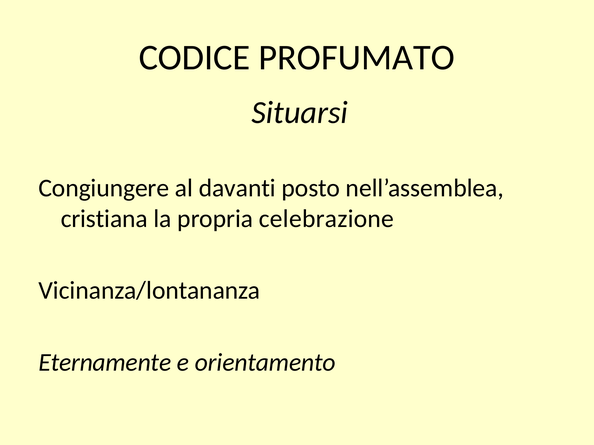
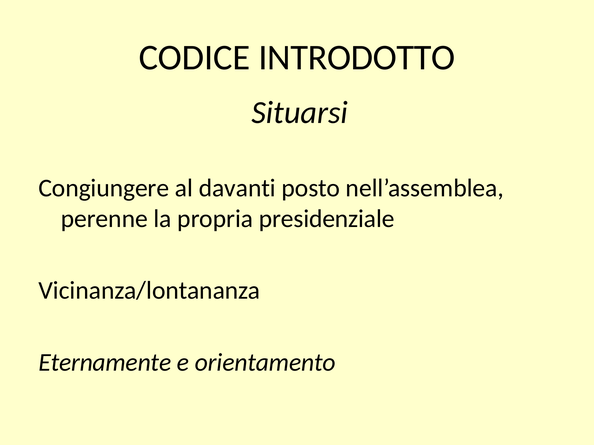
PROFUMATO: PROFUMATO -> INTRODOTTO (357, 58)
cristiana: cristiana -> perenne (104, 219)
celebrazione: celebrazione -> presidenziale (327, 219)
